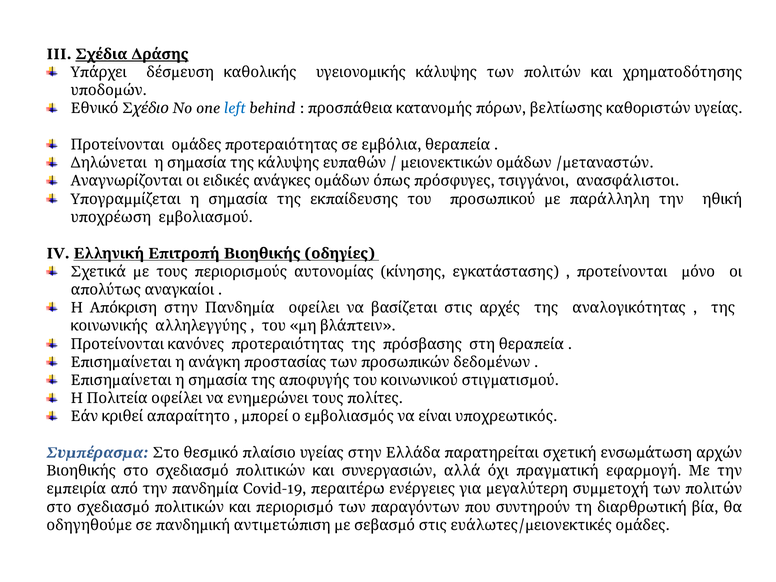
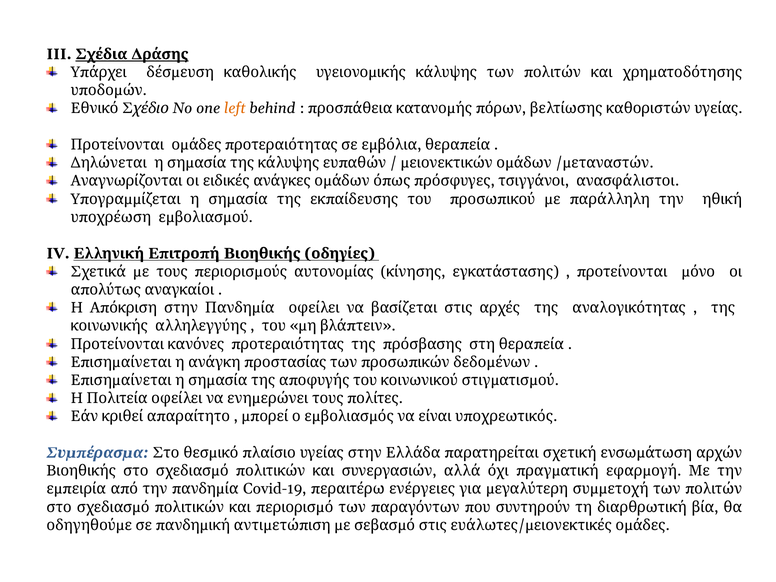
left colour: blue -> orange (235, 109)
